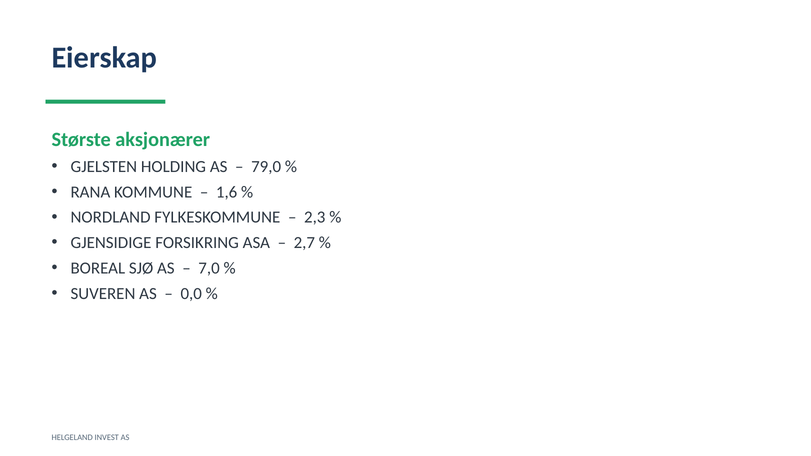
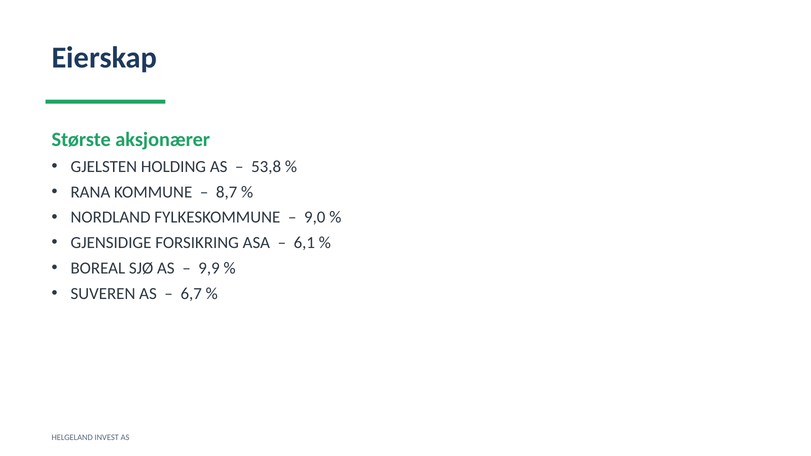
79,0: 79,0 -> 53,8 (266, 167)
1,6: 1,6 -> 8,7 (227, 192)
2,3: 2,3 -> 9,0 (315, 217)
2,7: 2,7 -> 6,1 (304, 243)
7,0: 7,0 -> 9,9 (209, 268)
0,0: 0,0 -> 6,7 (191, 294)
